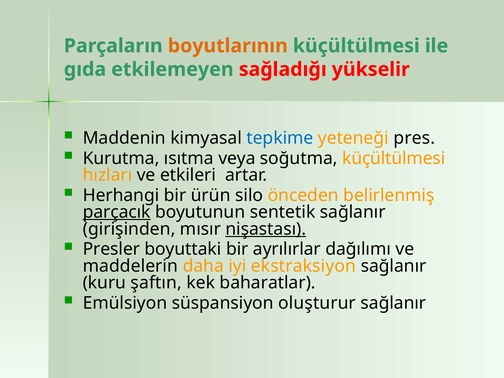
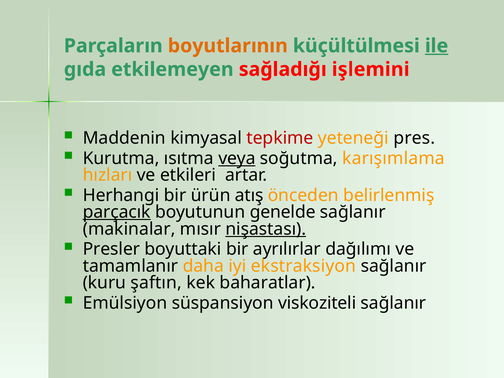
ile underline: none -> present (437, 46)
yükselir: yükselir -> işlemini (371, 69)
tepkime colour: blue -> red (280, 138)
veya underline: none -> present (237, 158)
soğutma küçültülmesi: küçültülmesi -> karışımlama (394, 158)
silo: silo -> atış (249, 195)
sentetik: sentetik -> genelde (283, 212)
girişinden: girişinden -> makinalar (129, 229)
maddelerin: maddelerin -> tamamlanır (130, 266)
oluşturur: oluşturur -> viskoziteli (317, 303)
